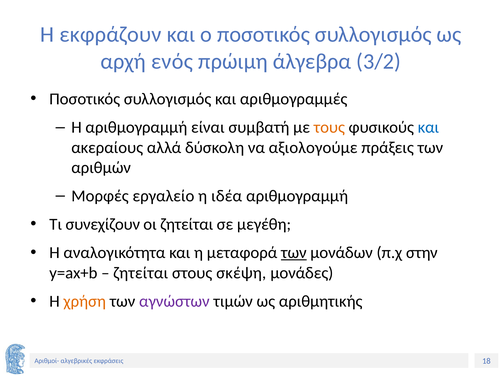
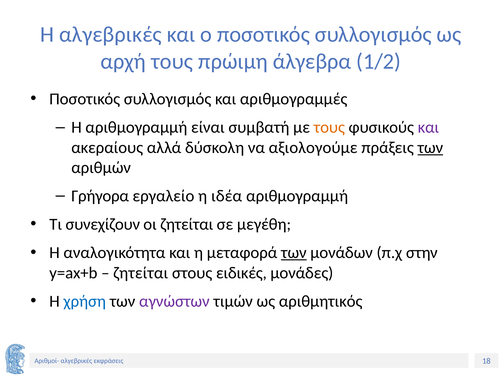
Η εκφράζουν: εκφράζουν -> αλγεβρικές (110, 35)
αρχή ενός: ενός -> τους (172, 61)
3/2: 3/2 -> 1/2 (379, 61)
και colour: blue -> purple (428, 128)
των underline: none -> present (430, 148)
Μορφές: Μορφές -> Γρήγορα (100, 196)
σκέψη: σκέψη -> ειδικές (241, 273)
χρήση colour: orange -> blue (85, 302)
αριθμητικής: αριθμητικής -> αριθμητικός (321, 302)
